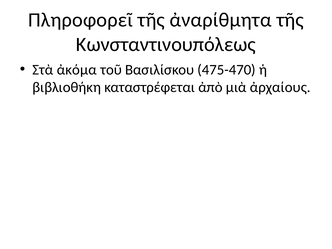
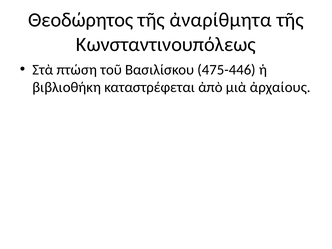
Πληροφορεῖ: Πληροφορεῖ -> Θεοδώρητος (81, 20)
ἀκόμα: ἀκόμα -> πτώση (77, 70)
475-470: 475-470 -> 475-446 (227, 70)
